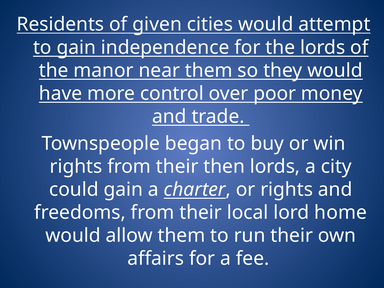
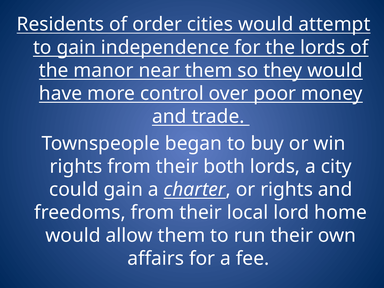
given: given -> order (157, 24)
then: then -> both (224, 166)
